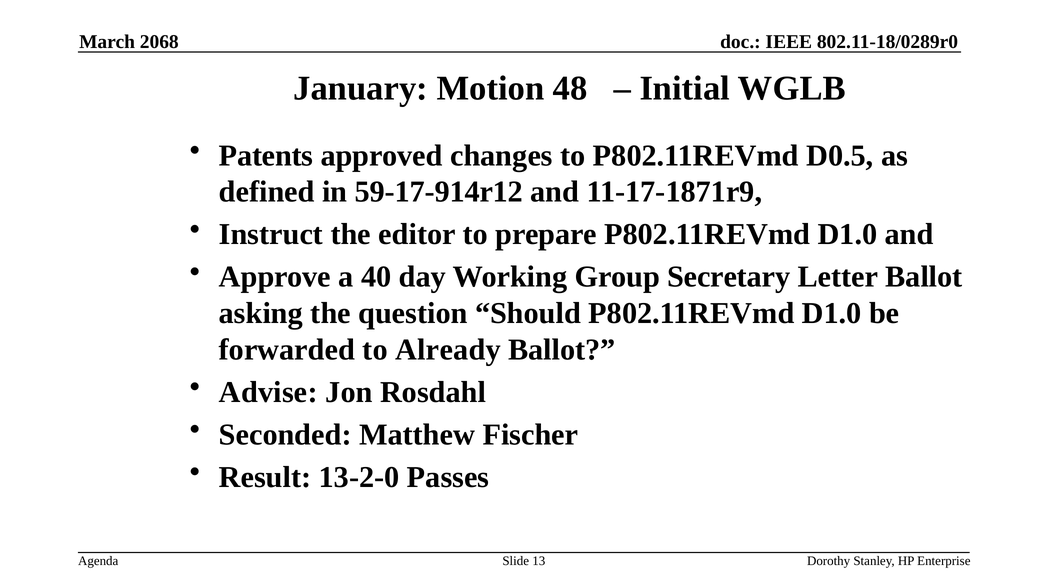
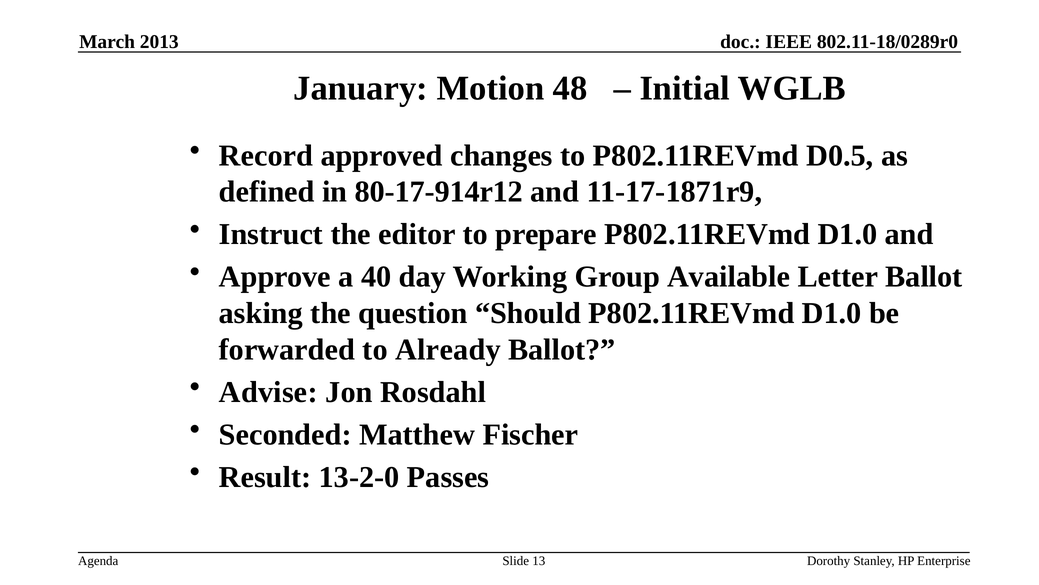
2068: 2068 -> 2013 (159, 42)
Patents: Patents -> Record (266, 155)
59-17-914r12: 59-17-914r12 -> 80-17-914r12 (439, 192)
Secretary: Secretary -> Available (729, 277)
